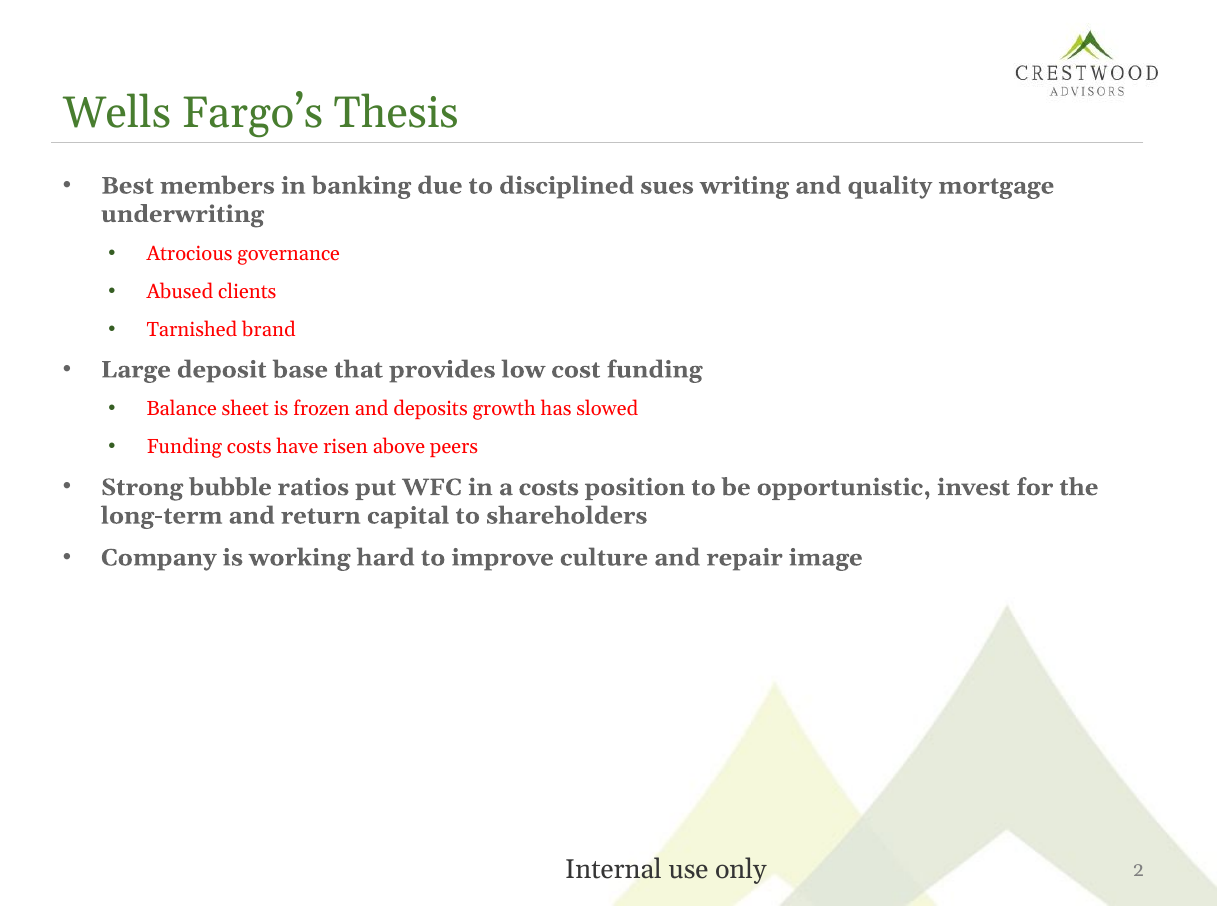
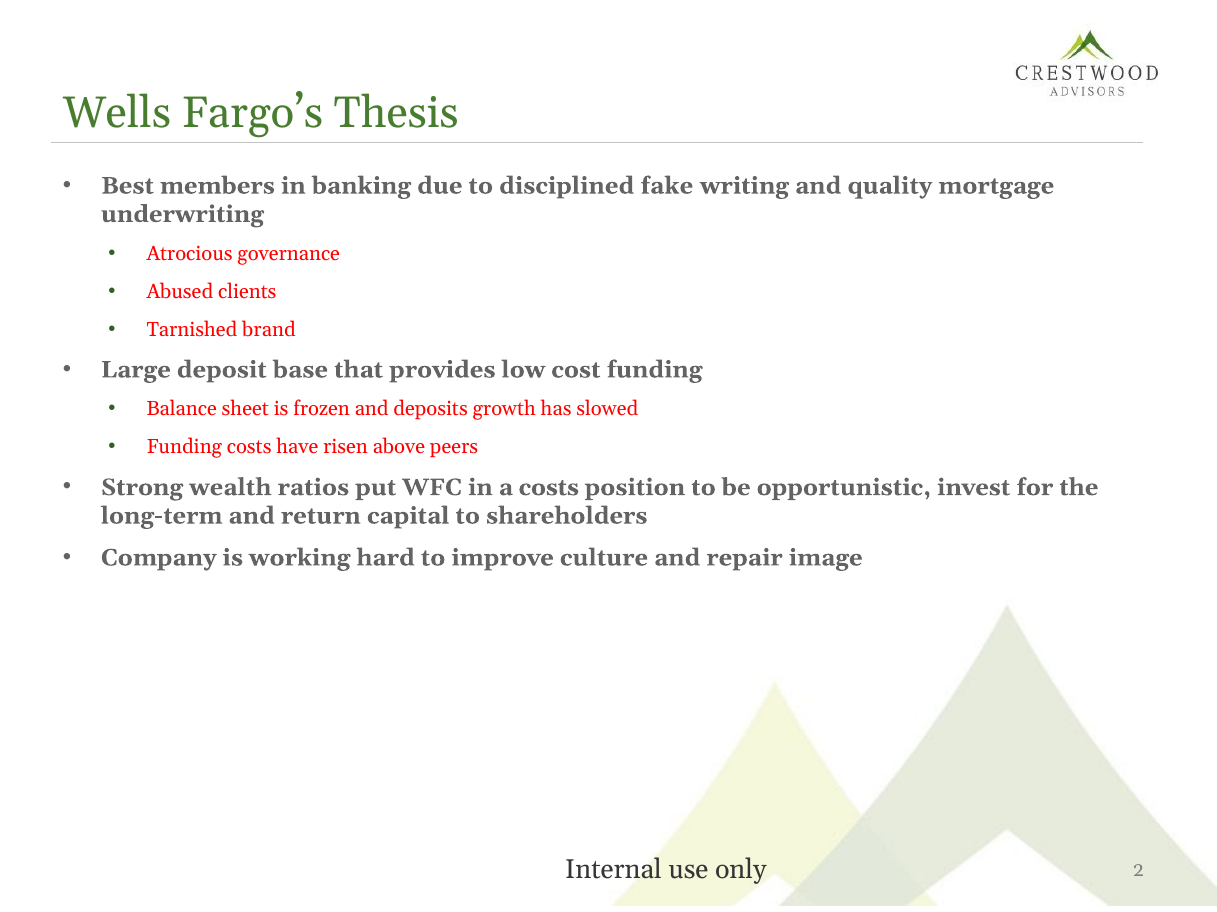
sues: sues -> fake (667, 186)
bubble: bubble -> wealth (230, 488)
